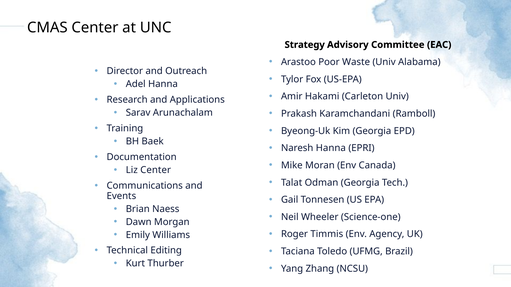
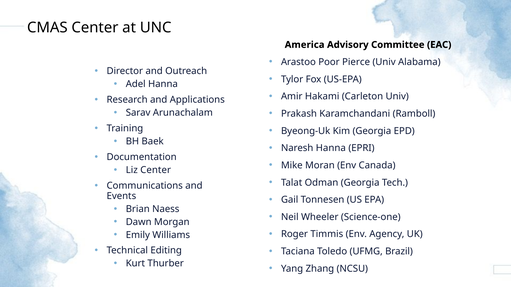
Strategy: Strategy -> America (305, 45)
Waste: Waste -> Pierce (356, 62)
